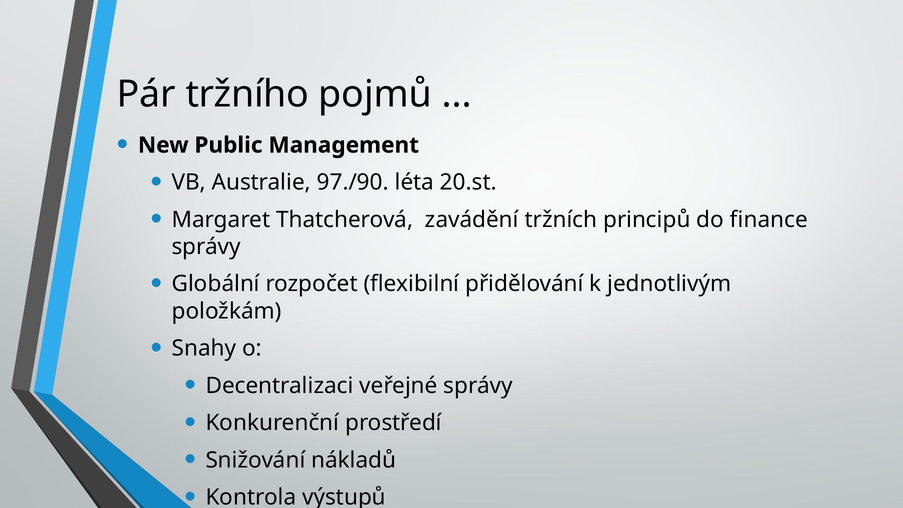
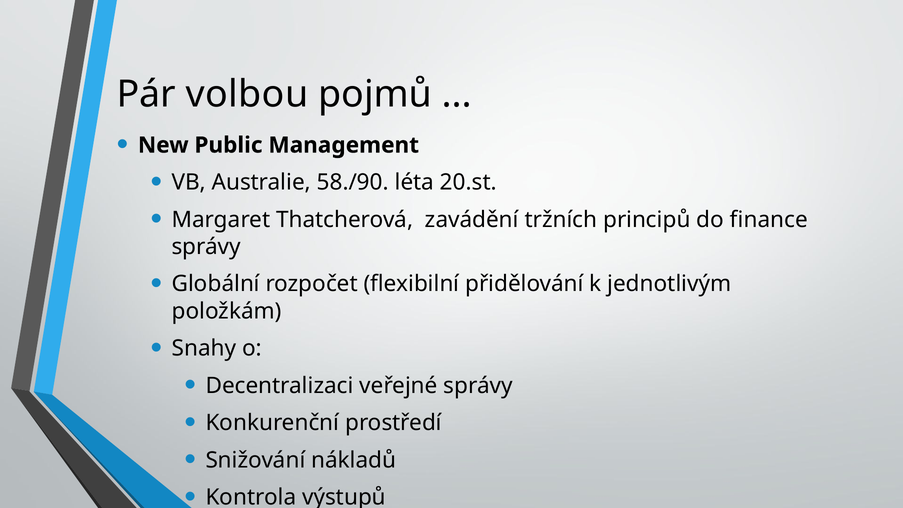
tržního: tržního -> volbou (247, 94)
97./90: 97./90 -> 58./90 (353, 182)
